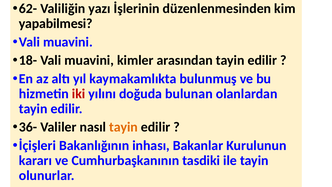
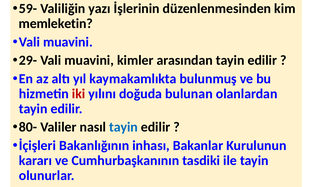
62-: 62- -> 59- (28, 9)
yapabilmesi: yapabilmesi -> memleketin (56, 24)
18-: 18- -> 29- (28, 60)
36-: 36- -> 80- (28, 127)
tayin colour: orange -> blue (124, 127)
